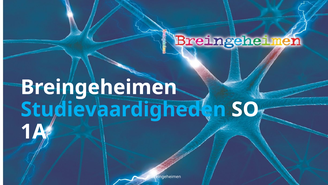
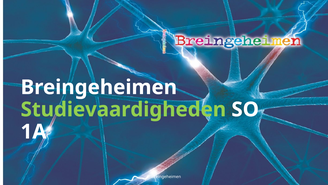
Studievaardigheden colour: light blue -> light green (123, 109)
